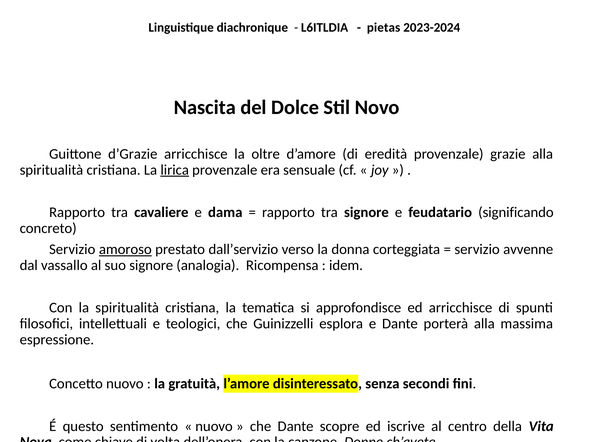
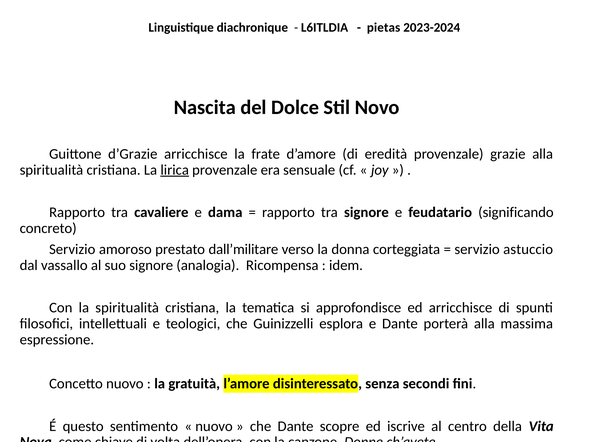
oltre: oltre -> frate (266, 154)
amoroso underline: present -> none (125, 249)
dall’servizio: dall’servizio -> dall’militare (243, 249)
avvenne: avvenne -> astuccio (528, 249)
